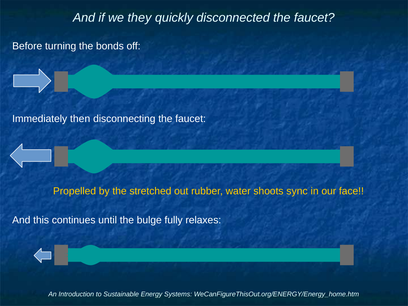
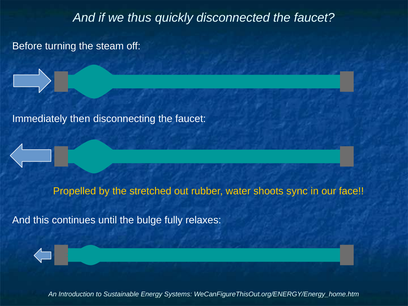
they: they -> thus (139, 18)
bonds: bonds -> steam (110, 46)
